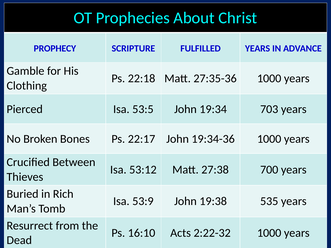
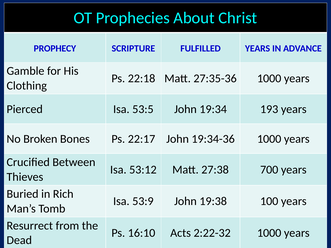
703: 703 -> 193 (269, 109)
535: 535 -> 100 (269, 201)
